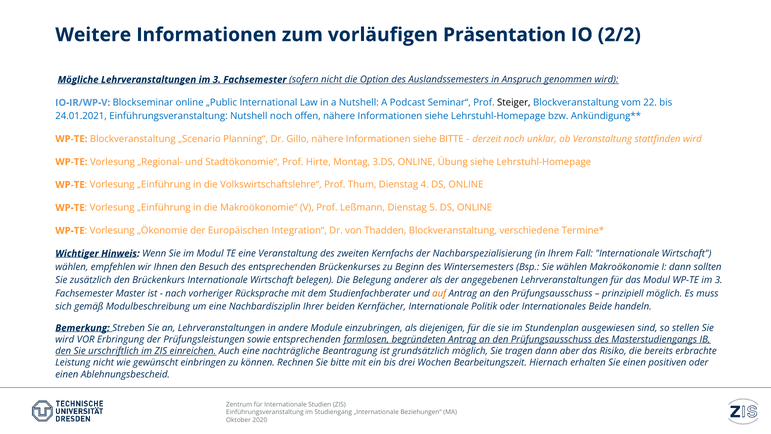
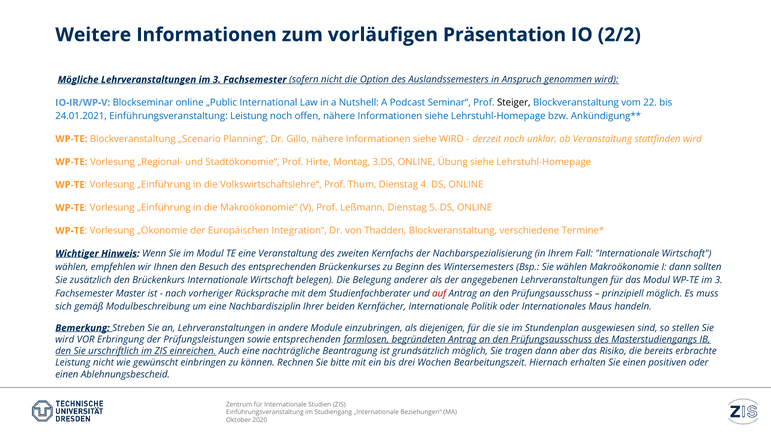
Einführungsveranstaltung Nutshell: Nutshell -> Leistung (249, 116)
siehe BITTE: BITTE -> WIRD (451, 139)
auf colour: orange -> red (439, 293)
Beide: Beide -> Maus (600, 307)
